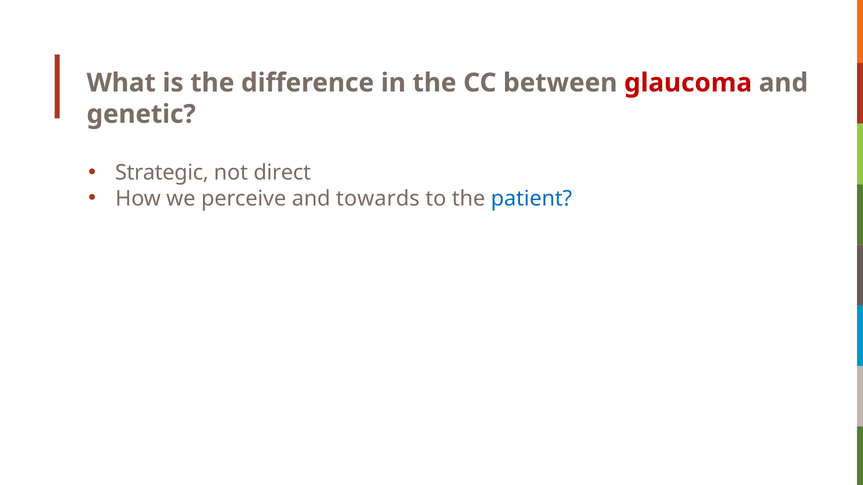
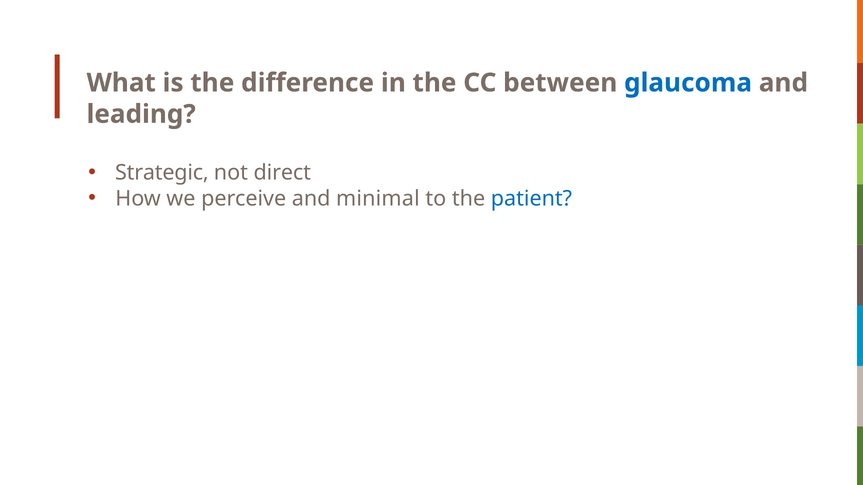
glaucoma colour: red -> blue (688, 83)
genetic: genetic -> leading (141, 114)
towards: towards -> minimal (378, 199)
